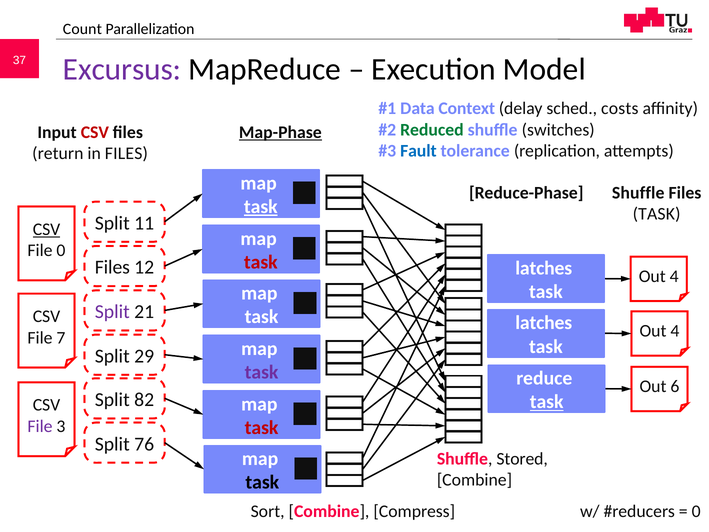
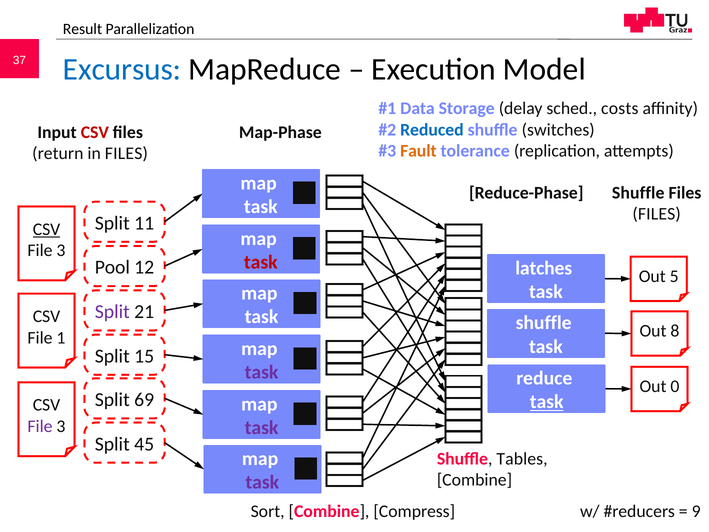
Count: Count -> Result (82, 29)
Excursus colour: purple -> blue (122, 69)
Context: Context -> Storage (467, 108)
Reduced colour: green -> blue (432, 130)
Map-Phase underline: present -> none (280, 132)
Fault colour: blue -> orange (418, 151)
task underline: present -> none (261, 207)
TASK: TASK -> FILES (657, 214)
0: 0 -> 3 (61, 250)
Files: Files -> Pool (112, 267)
4: 4 -> 5 (674, 276)
latches: latches -> shuffle (544, 323)
4: 4 -> 8 (675, 331)
7: 7 -> 1 (61, 338)
29: 29 -> 15 (144, 356)
6: 6 -> 0 (675, 386)
82: 82 -> 69 (144, 399)
task colour: red -> purple (262, 428)
76: 76 -> 45 (144, 444)
Stored: Stored -> Tables (522, 458)
task colour: black -> purple (262, 482)
0: 0 -> 9 (696, 511)
